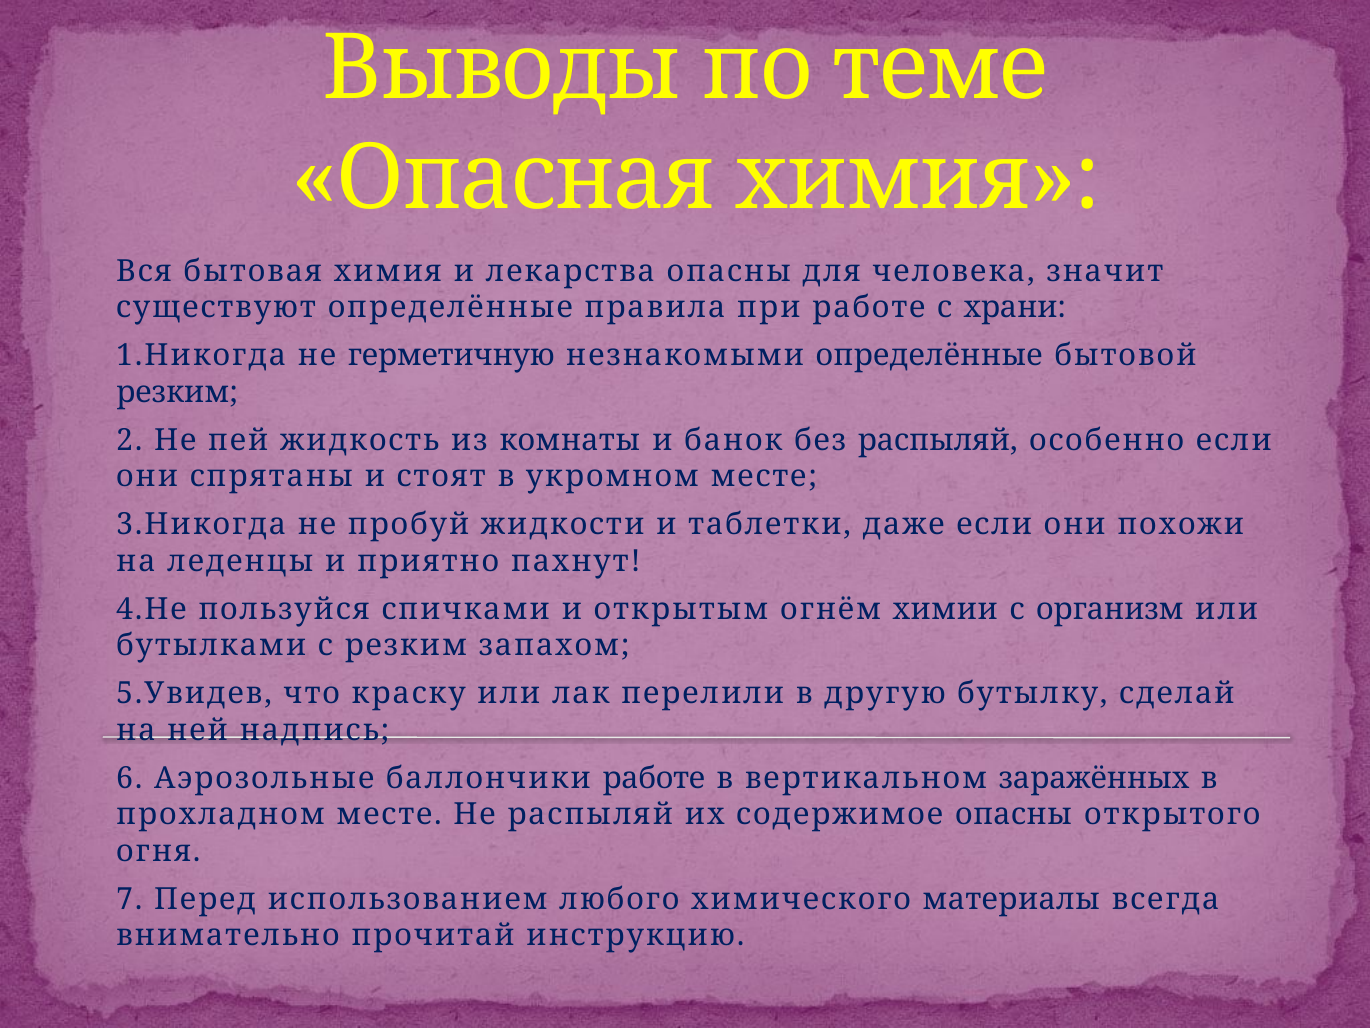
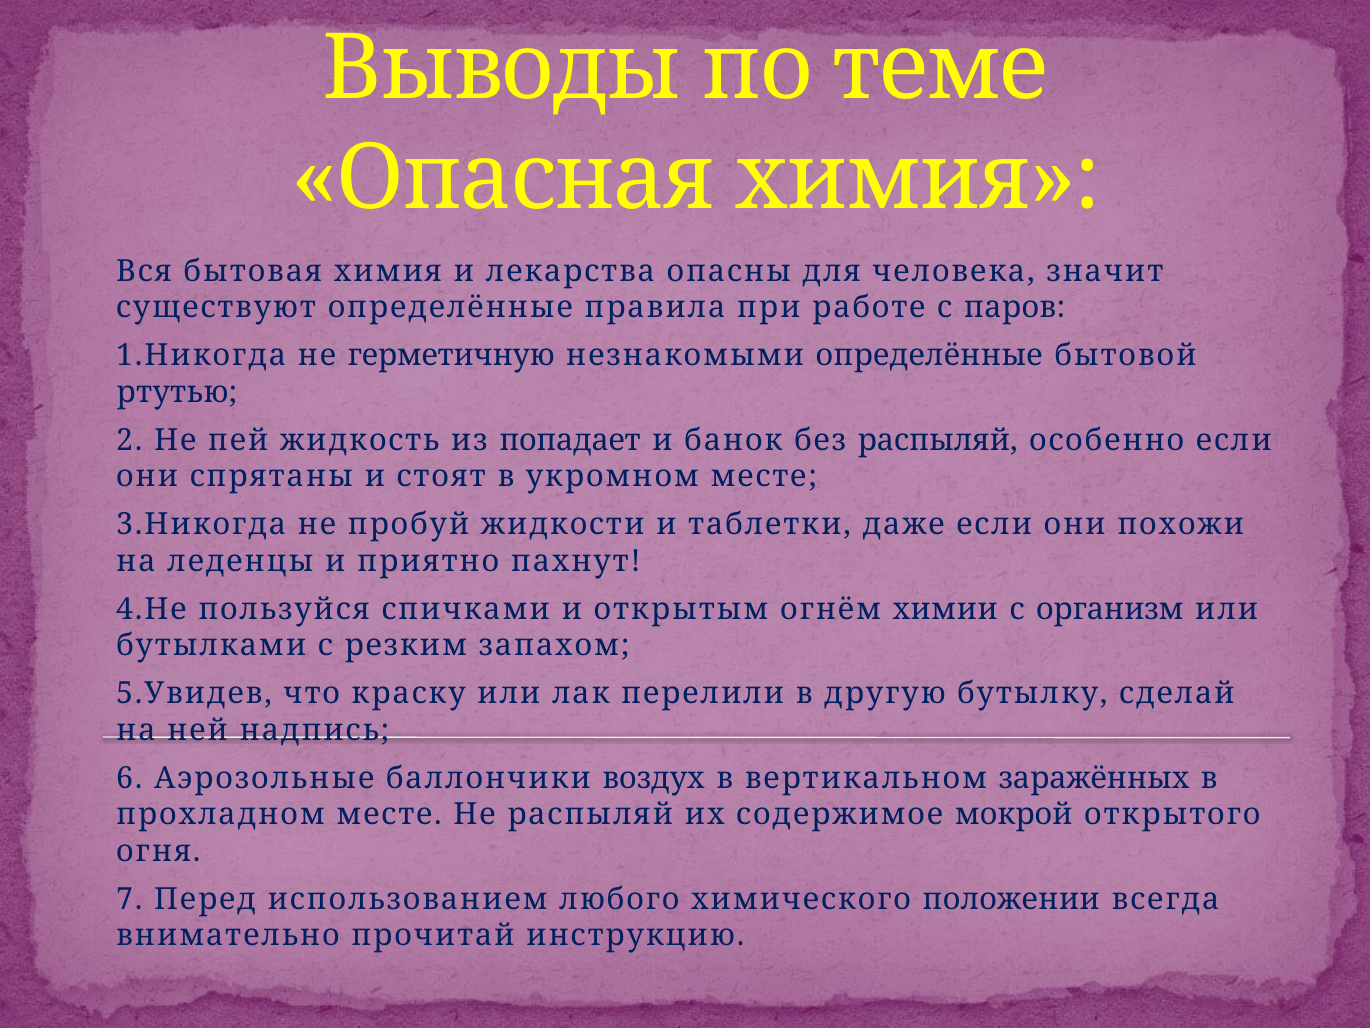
храни: храни -> паров (1015, 308)
резким: резким -> ртутью (177, 392)
комнаты: комнаты -> попадает (570, 440)
баллончики работе: работе -> воздух (654, 778)
содержимое опасны: опасны -> мокрой (1014, 814)
материалы: материалы -> положении (1011, 899)
